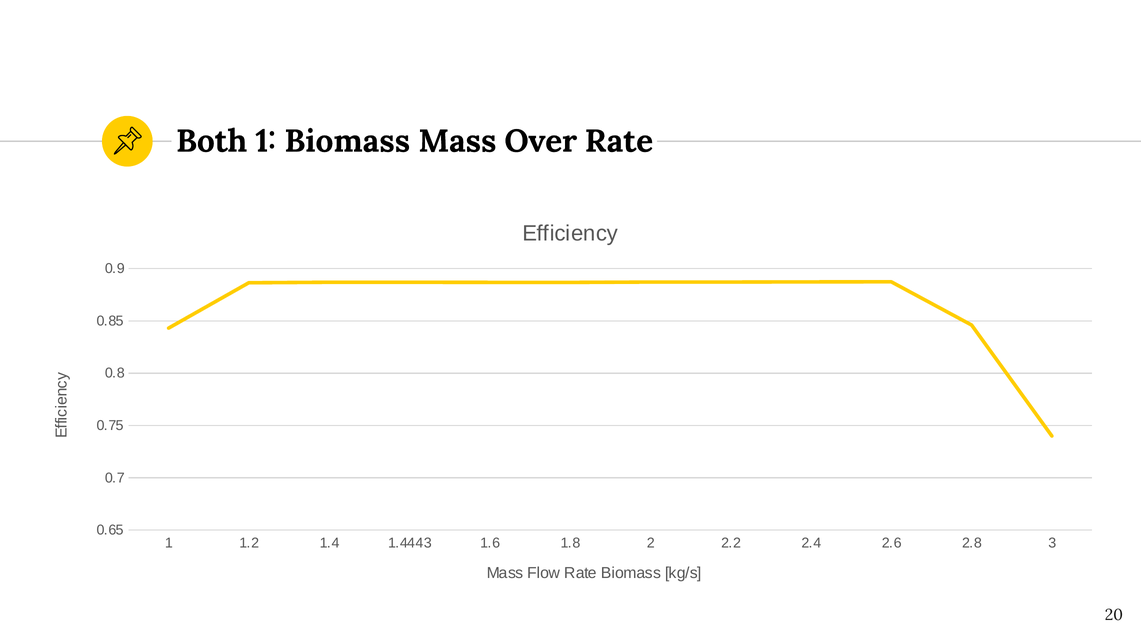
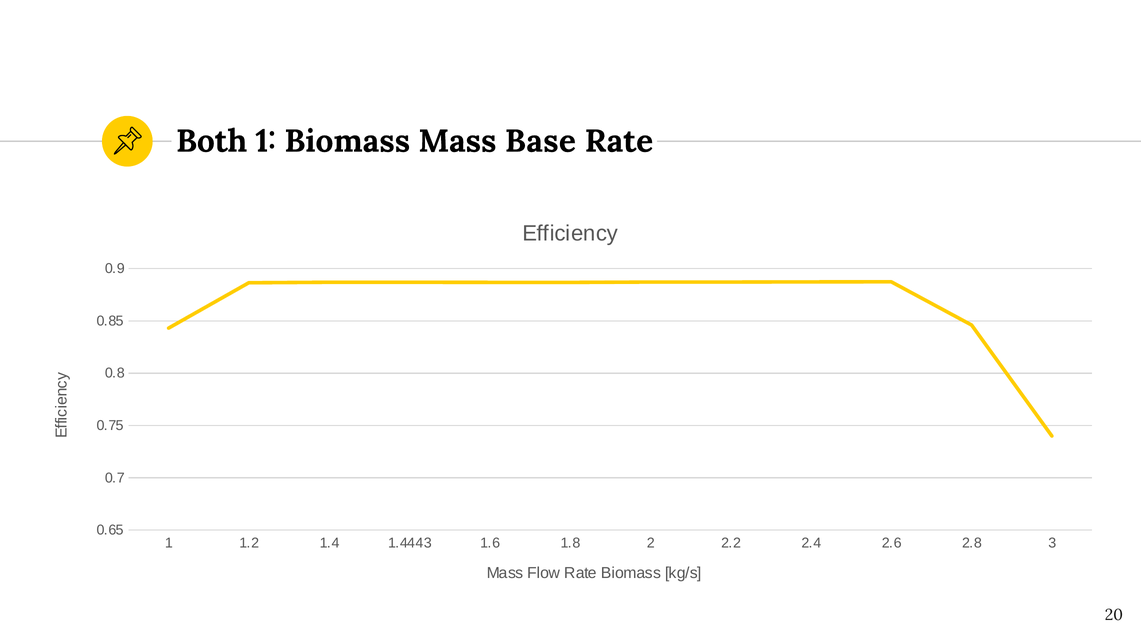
Over: Over -> Base (540, 141)
